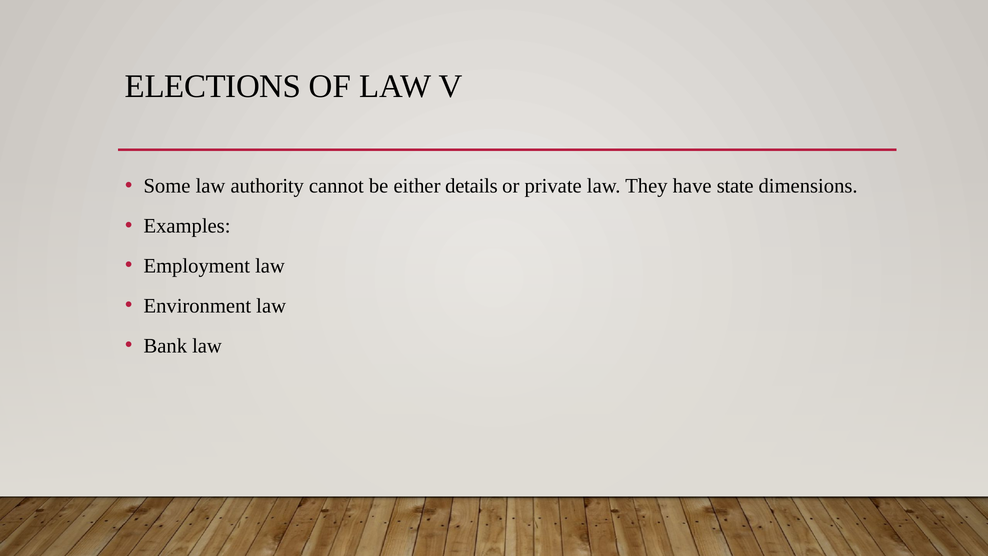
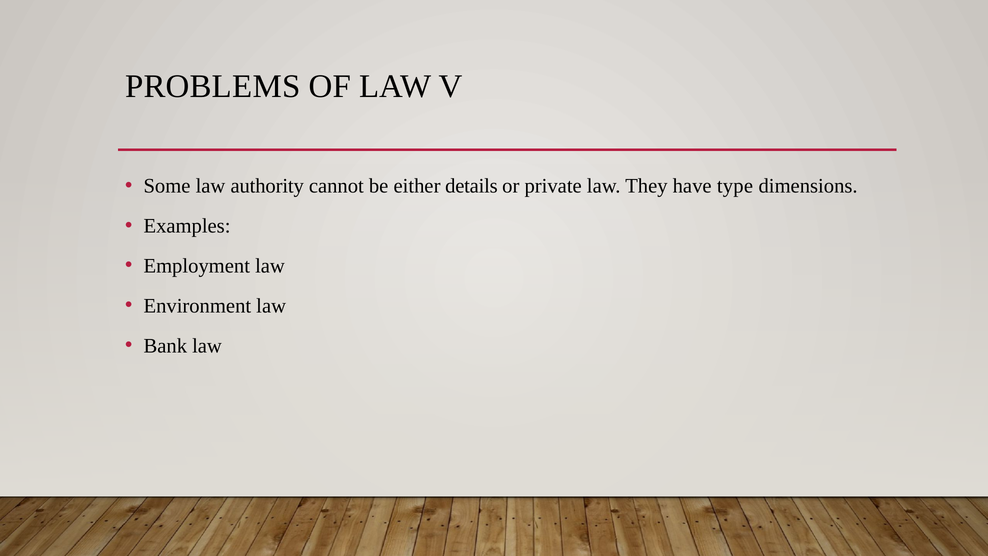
ELECTIONS: ELECTIONS -> PROBLEMS (213, 87)
state: state -> type (735, 186)
